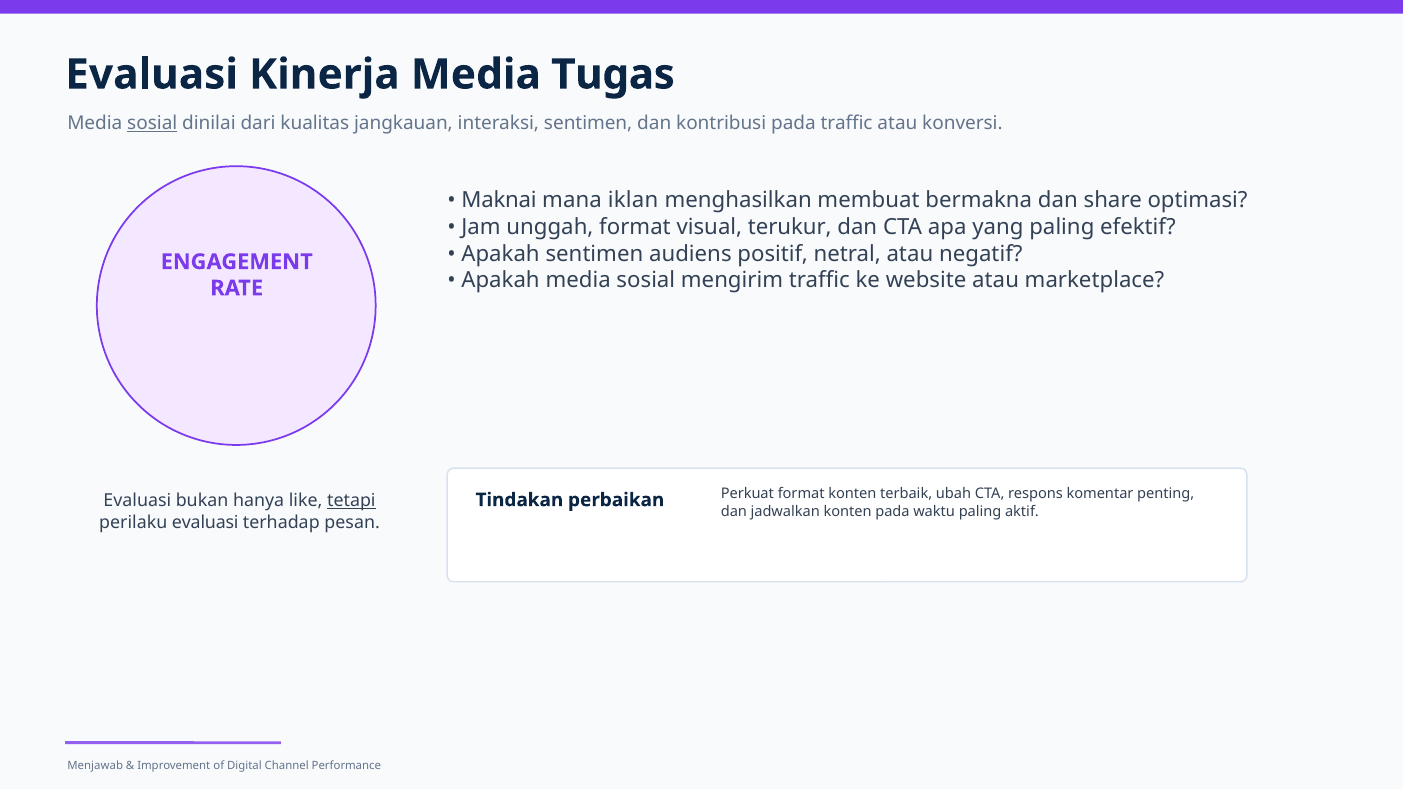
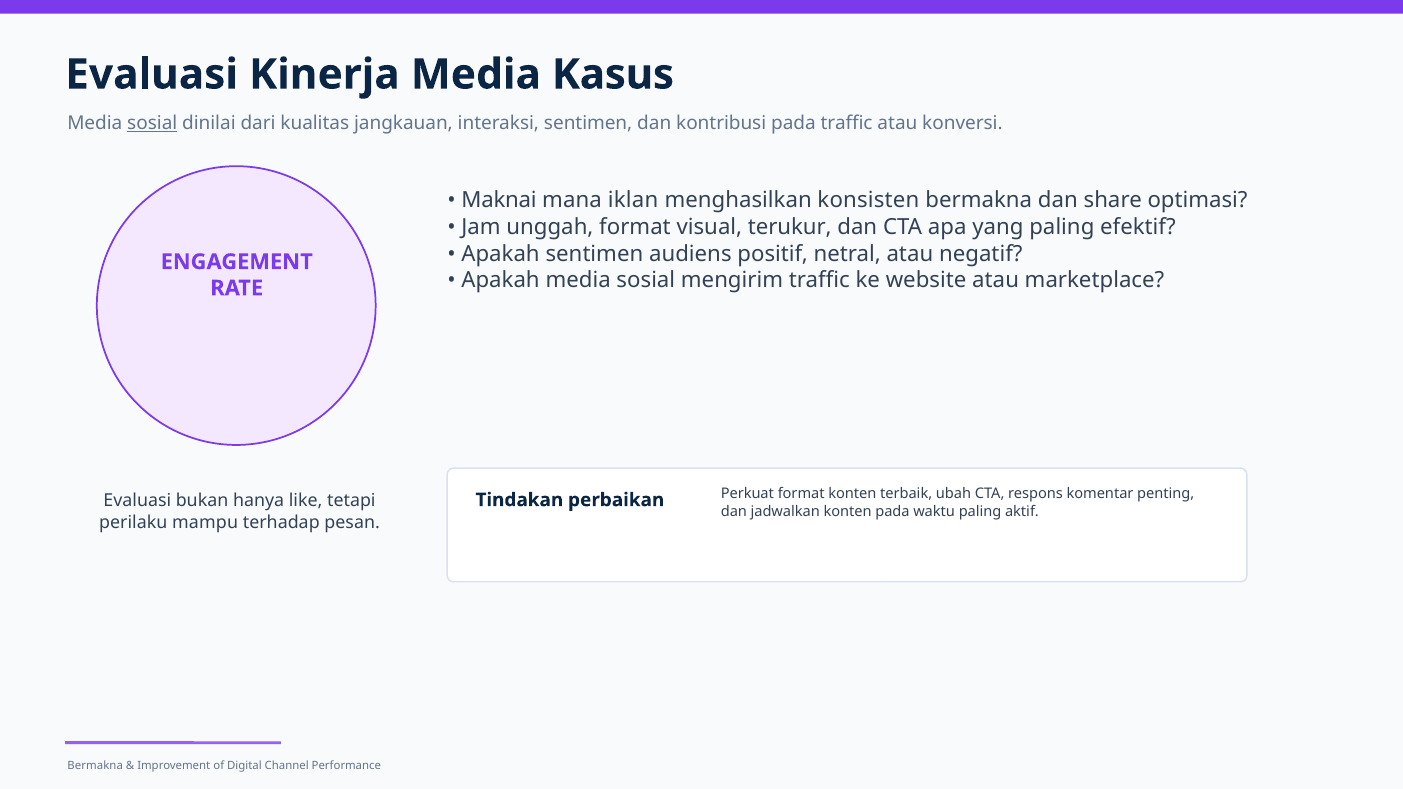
Tugas: Tugas -> Kasus (613, 75)
membuat: membuat -> konsisten (868, 200)
tetapi underline: present -> none (351, 501)
perilaku evaluasi: evaluasi -> mampu (205, 522)
Menjawab: Menjawab -> Bermakna (95, 766)
